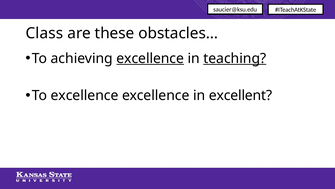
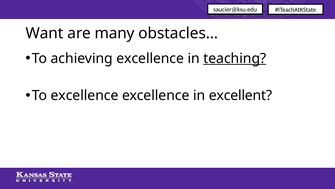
Class: Class -> Want (44, 33)
these: these -> many (115, 33)
excellence underline: present -> none (150, 58)
